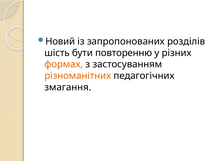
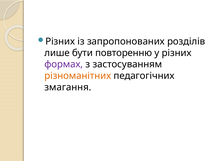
Новий: Новий -> Різних (60, 42)
шість: шість -> лише (57, 53)
формах colour: orange -> purple (64, 64)
